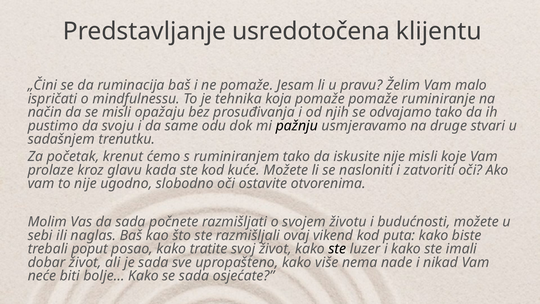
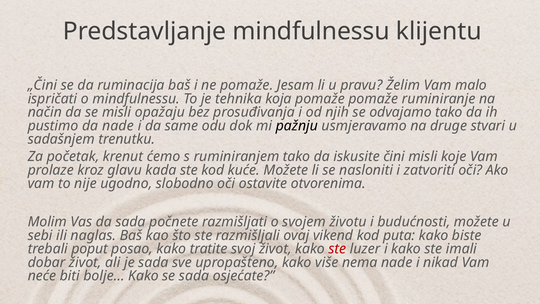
Predstavljanje usredotočena: usredotočena -> mindfulnessu (311, 31)
da svoju: svoju -> nade (118, 126)
iskusite nije: nije -> čini (394, 157)
ste colour: black -> red (337, 249)
